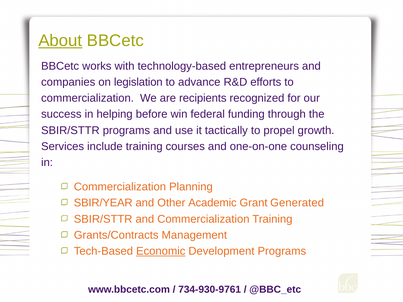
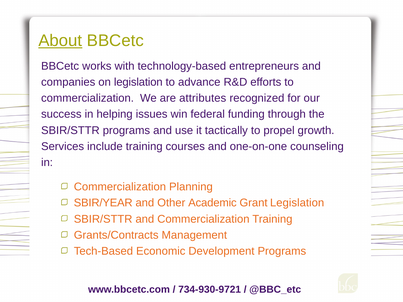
recipients: recipients -> attributes (203, 98)
before: before -> issues (152, 114)
Grant Generated: Generated -> Legislation (297, 203)
Economic underline: present -> none (161, 251)
734-930-9761: 734-930-9761 -> 734-930-9721 (210, 290)
